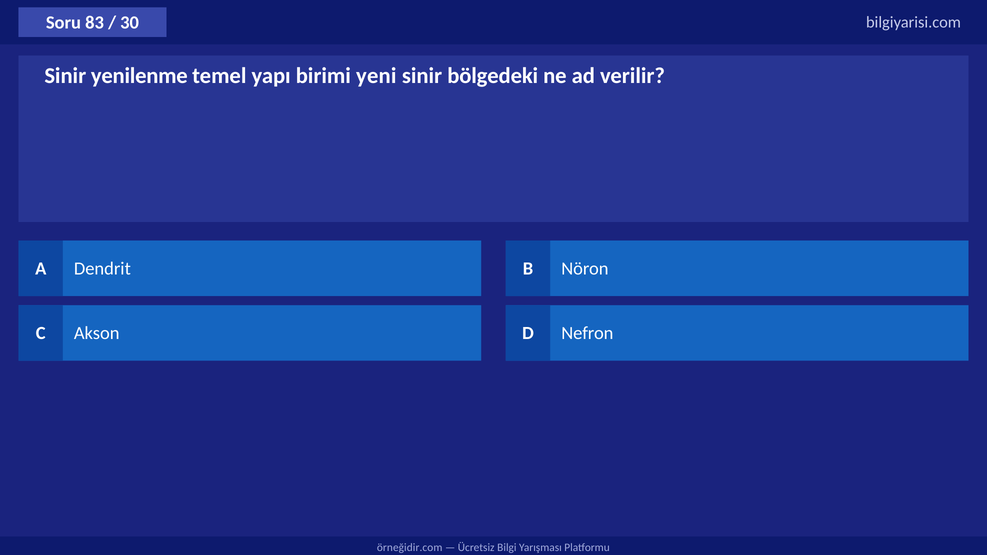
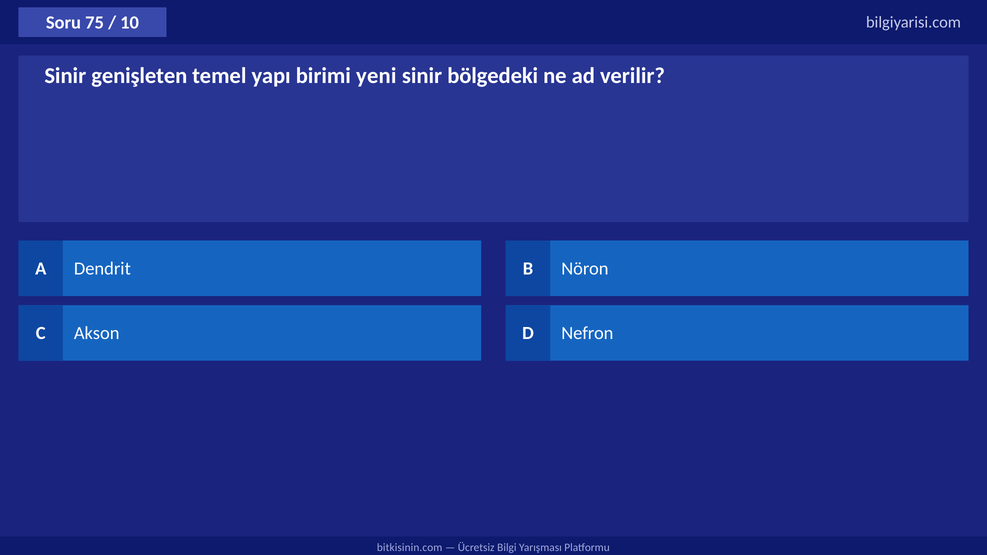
83: 83 -> 75 (95, 23)
30: 30 -> 10 (130, 23)
yenilenme: yenilenme -> genişleten (139, 76)
örneğidir.com: örneğidir.com -> bitkisinin.com (410, 547)
